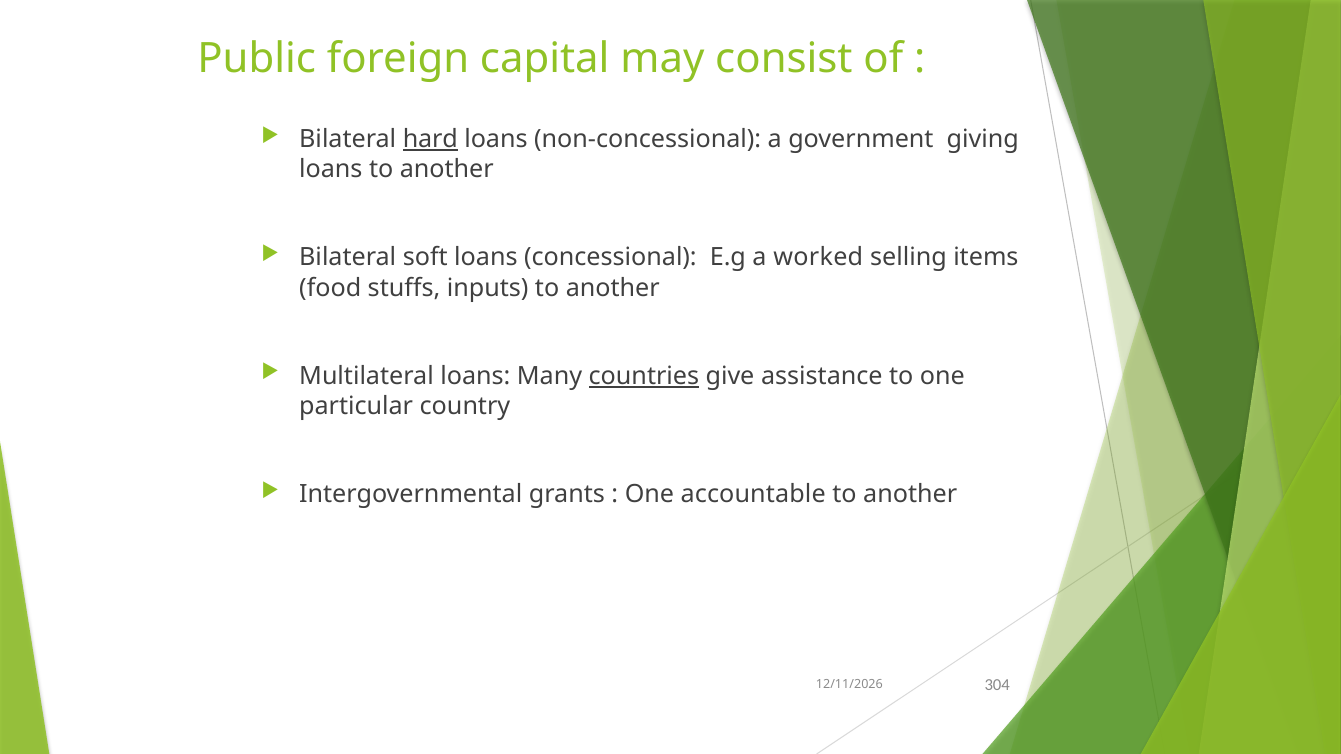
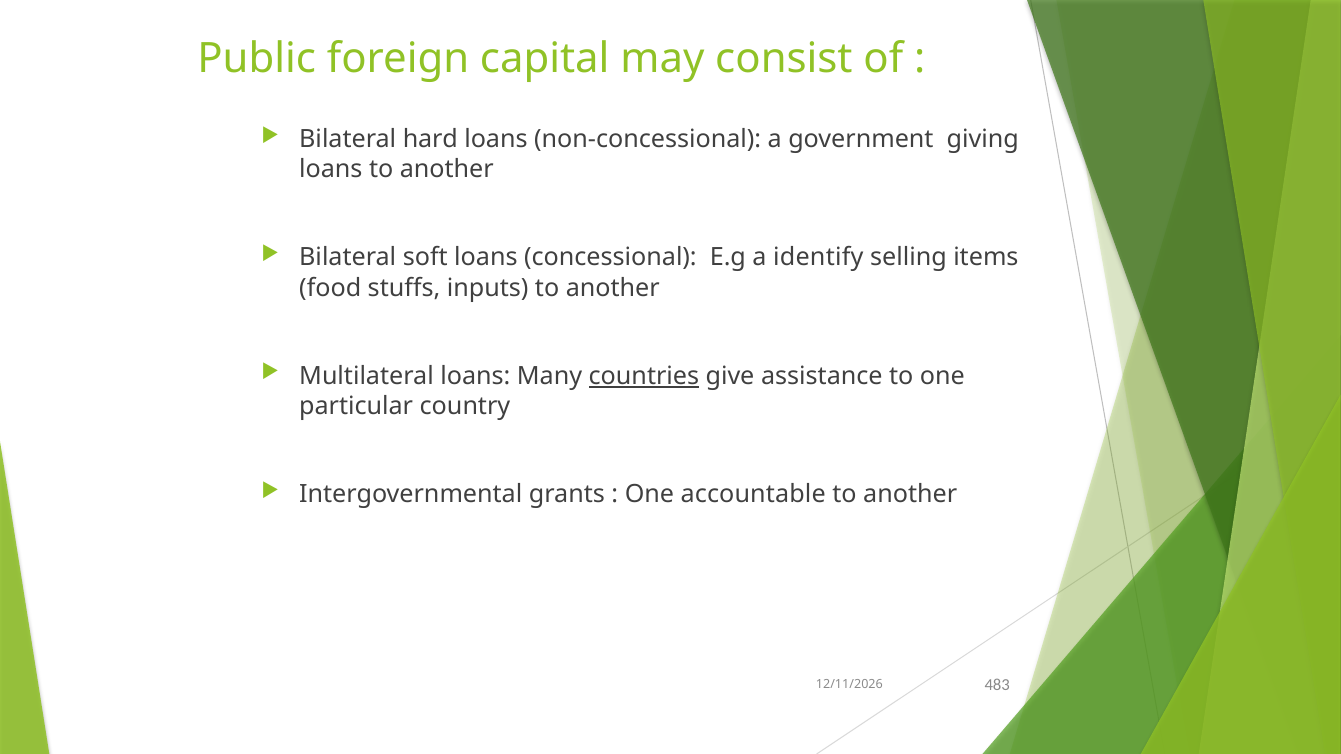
hard underline: present -> none (430, 139)
worked: worked -> identify (818, 258)
304: 304 -> 483 (997, 686)
